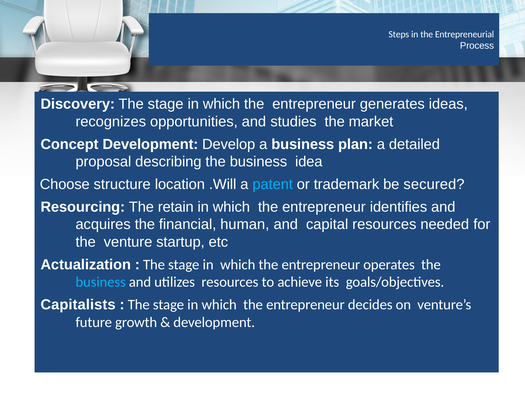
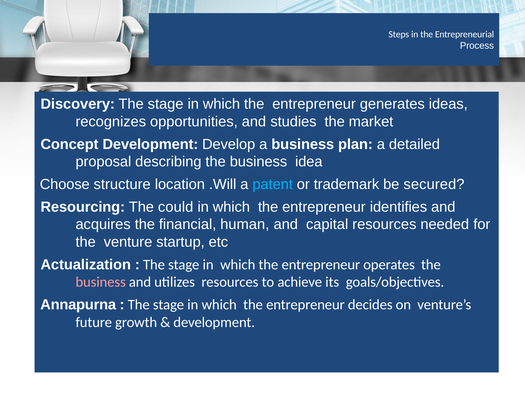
retain: retain -> could (176, 207)
business colour: light blue -> pink (101, 282)
Capitalists: Capitalists -> Annapurna (78, 305)
